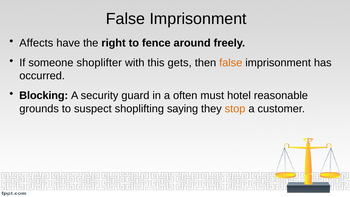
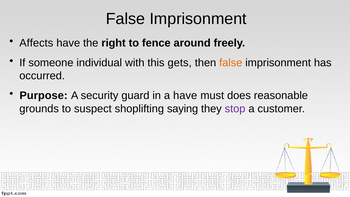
shoplifter: shoplifter -> individual (99, 63)
Blocking: Blocking -> Purpose (44, 95)
a often: often -> have (185, 95)
hotel: hotel -> does (239, 95)
stop colour: orange -> purple (235, 109)
